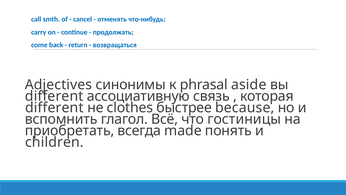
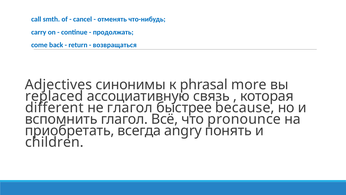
aside: aside -> more (249, 85)
different: different -> replaced (54, 96)
не clothes: clothes -> глагол (130, 108)
гостиницы: гостиницы -> pronounce (244, 119)
made: made -> angry (183, 131)
